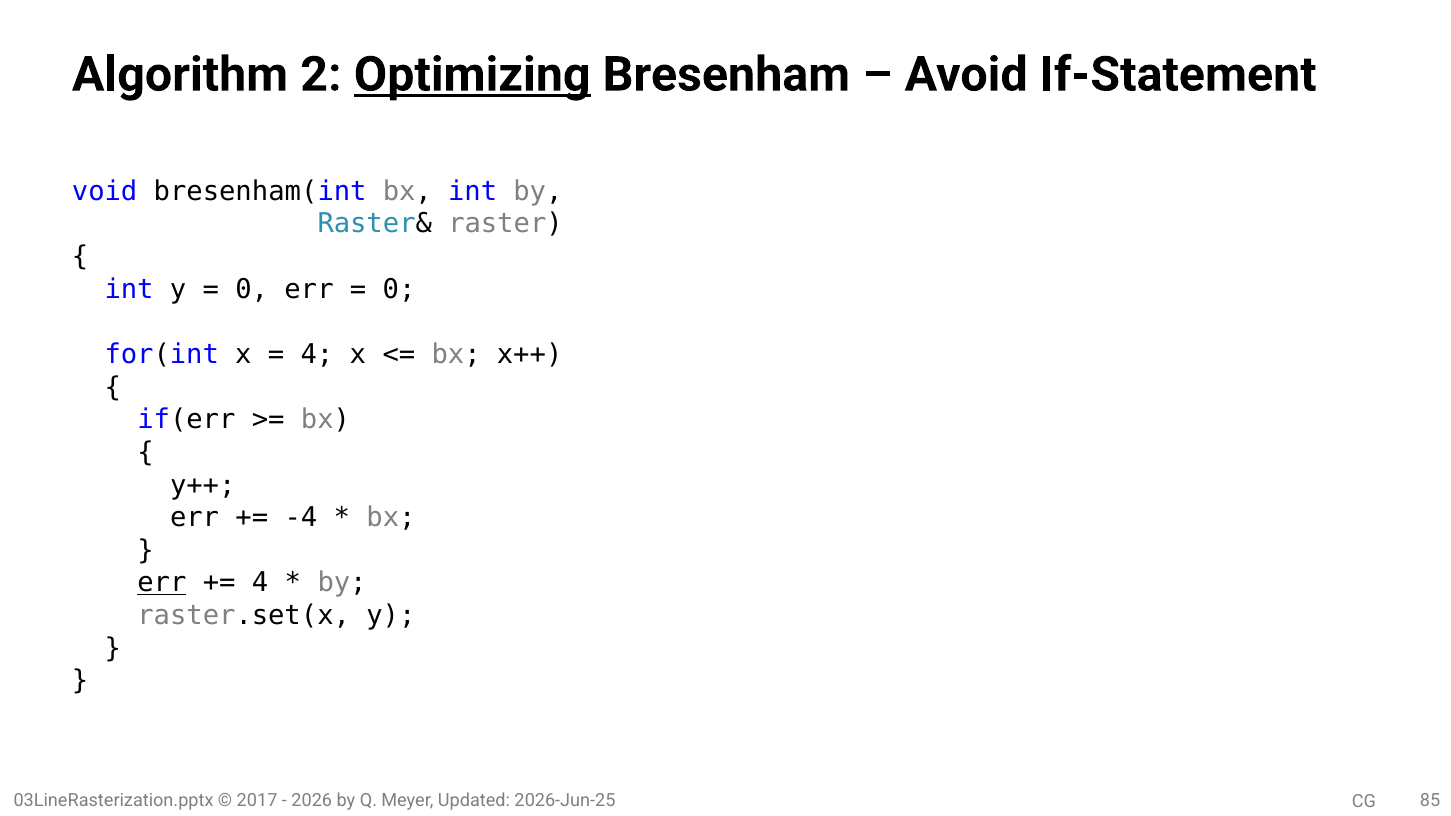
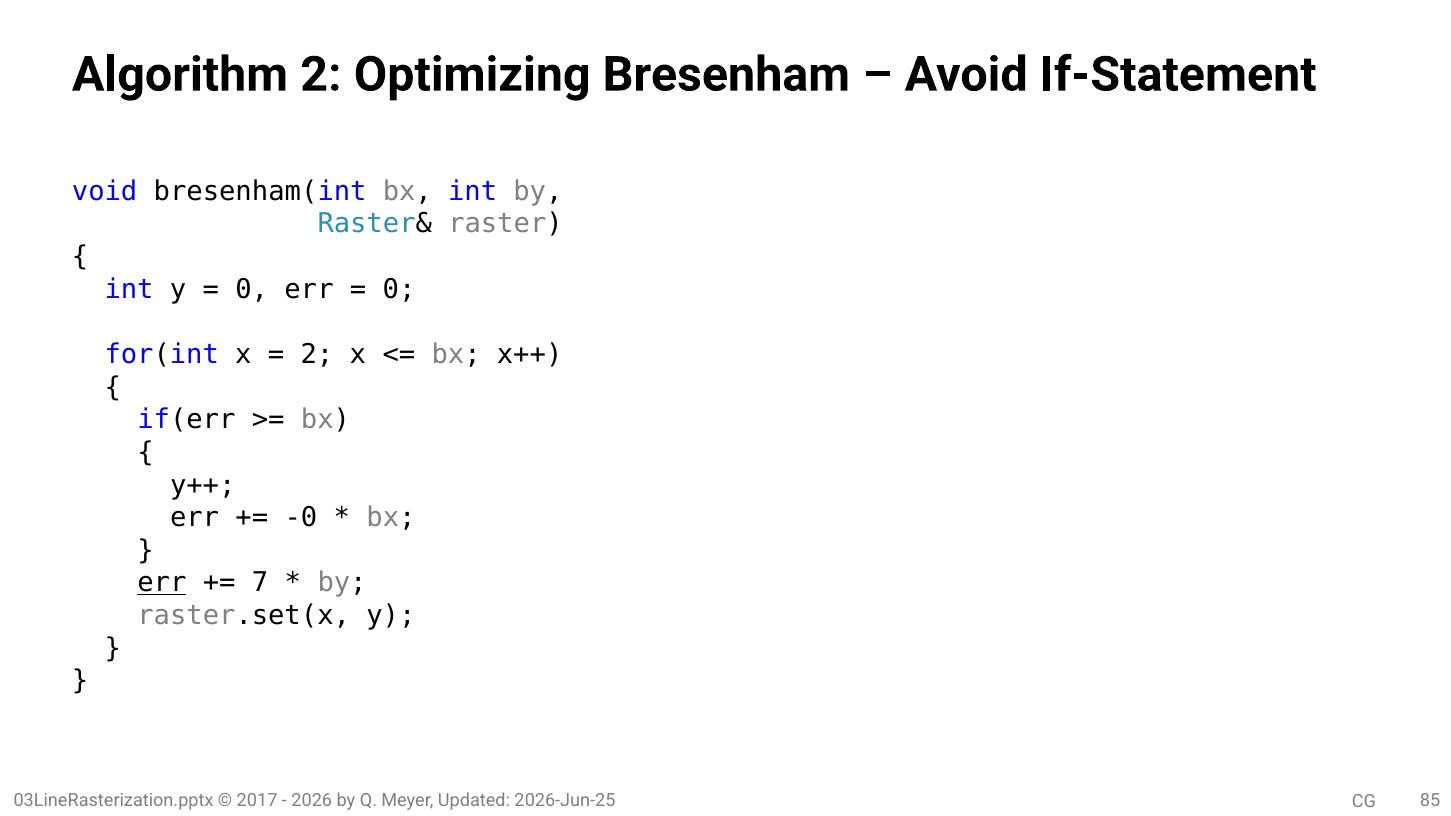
Optimizing underline: present -> none (472, 75)
4: 4 -> 2 (317, 355)
-4: -4 -> -0 (301, 518)
4: 4 -> 7 (260, 583)
